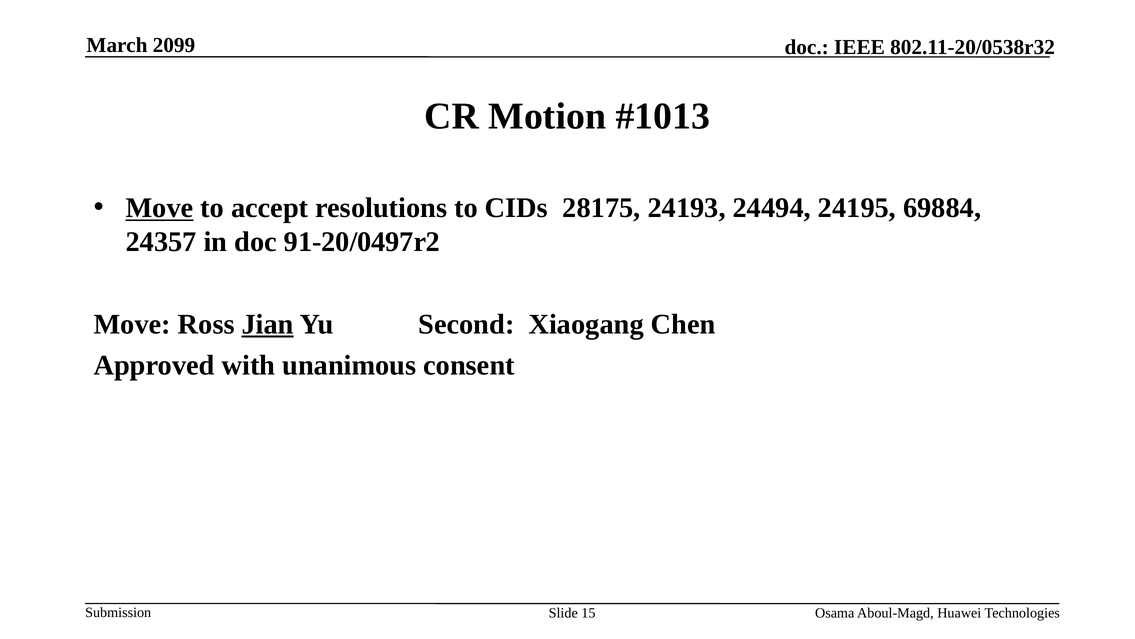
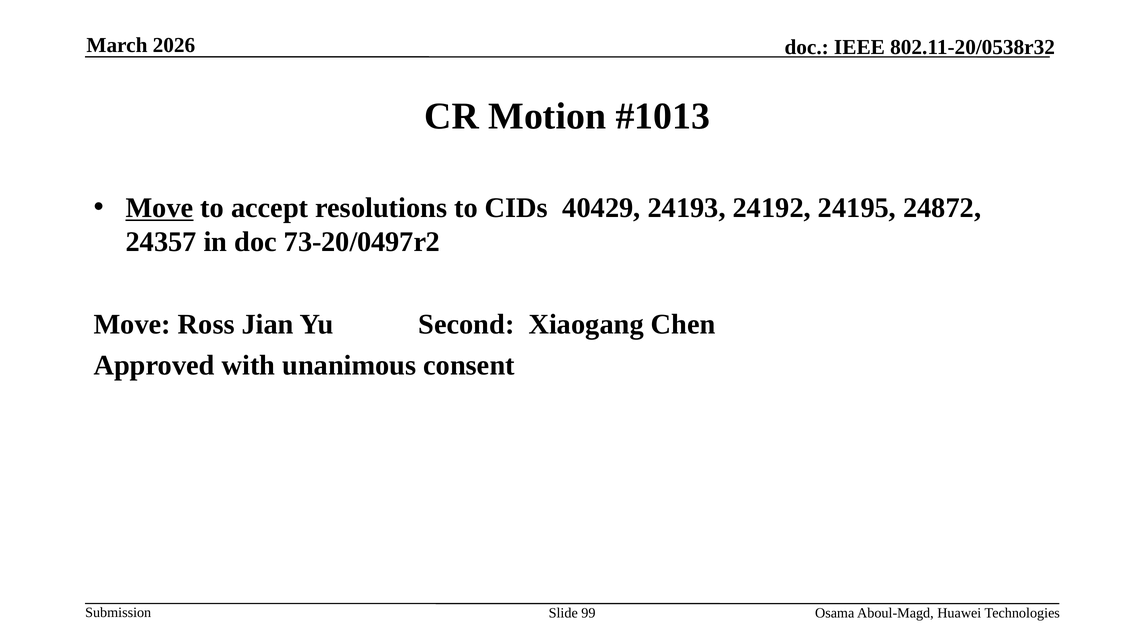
2099: 2099 -> 2026 (174, 45)
28175: 28175 -> 40429 (602, 208)
24494: 24494 -> 24192 (772, 208)
69884: 69884 -> 24872 (942, 208)
91-20/0497r2: 91-20/0497r2 -> 73-20/0497r2 (362, 242)
Jian underline: present -> none (268, 324)
15: 15 -> 99 (588, 612)
